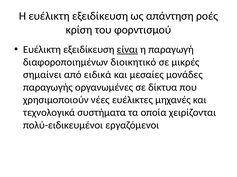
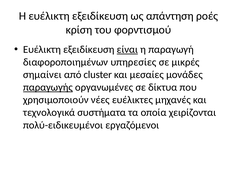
διοικητικό: διοικητικό -> υπηρεσίες (133, 62)
ειδικά: ειδικά -> cluster (98, 75)
παραγωγής underline: none -> present (48, 88)
